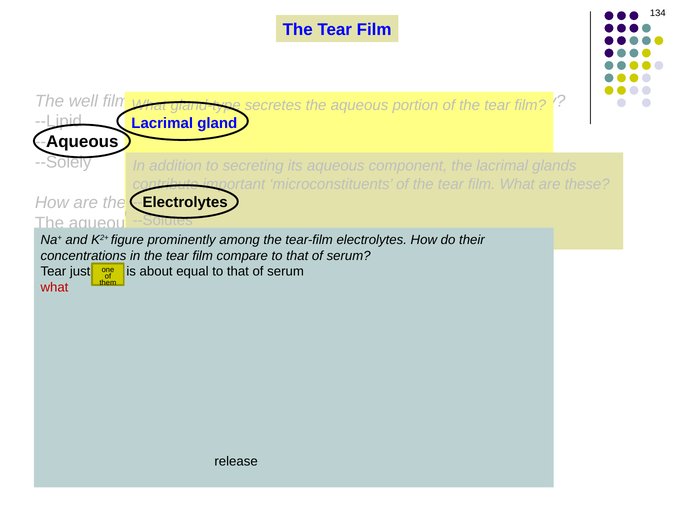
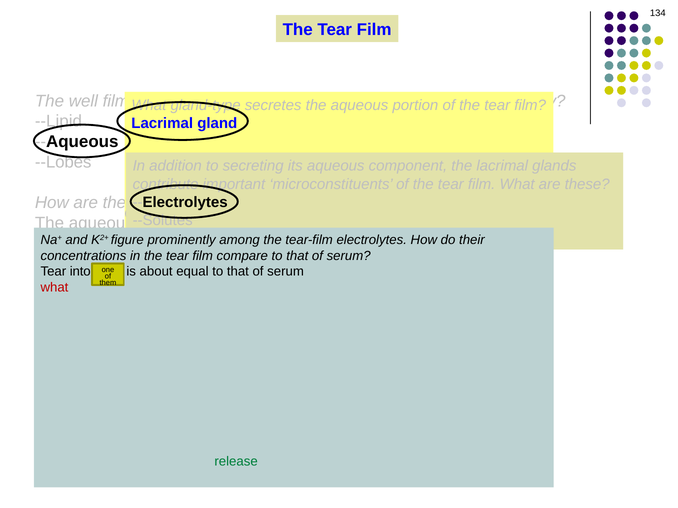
--Solely: --Solely -> --Lobes (63, 162)
just: just -> into (80, 272)
release colour: black -> green (236, 462)
